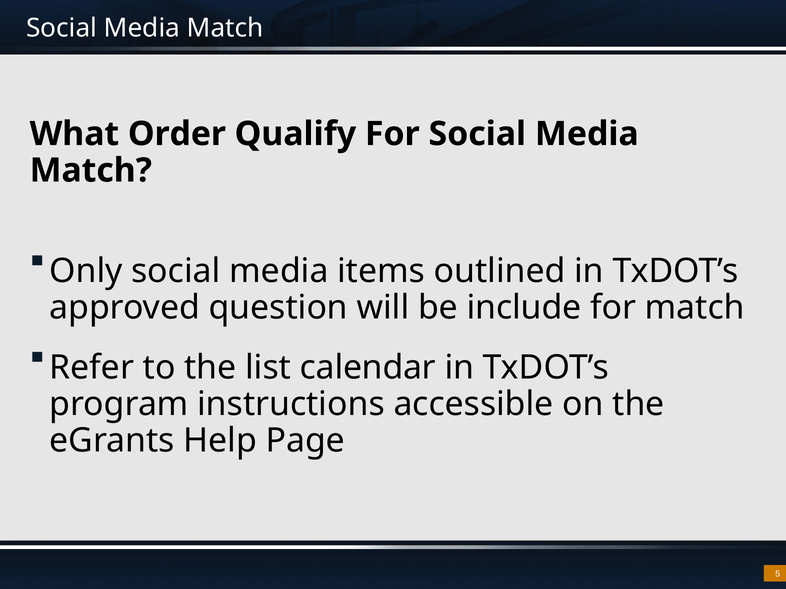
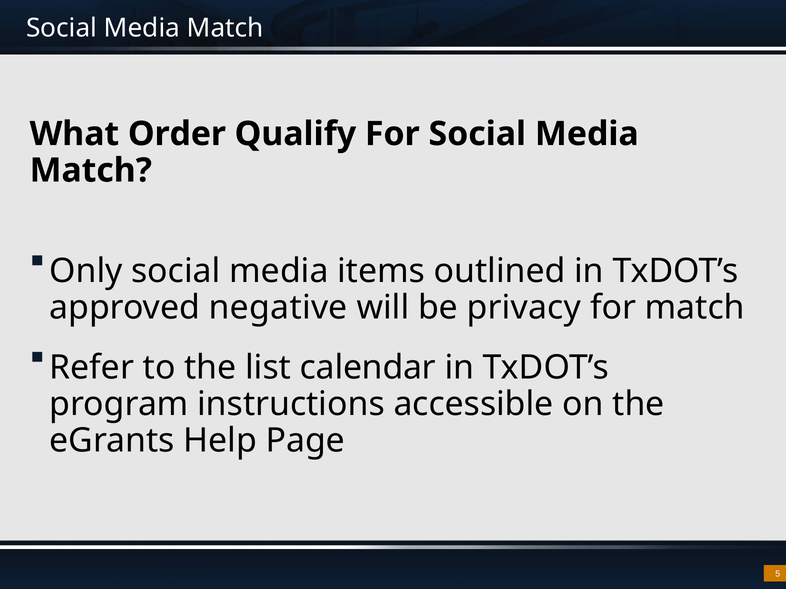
question: question -> negative (278, 308)
include: include -> privacy (524, 308)
